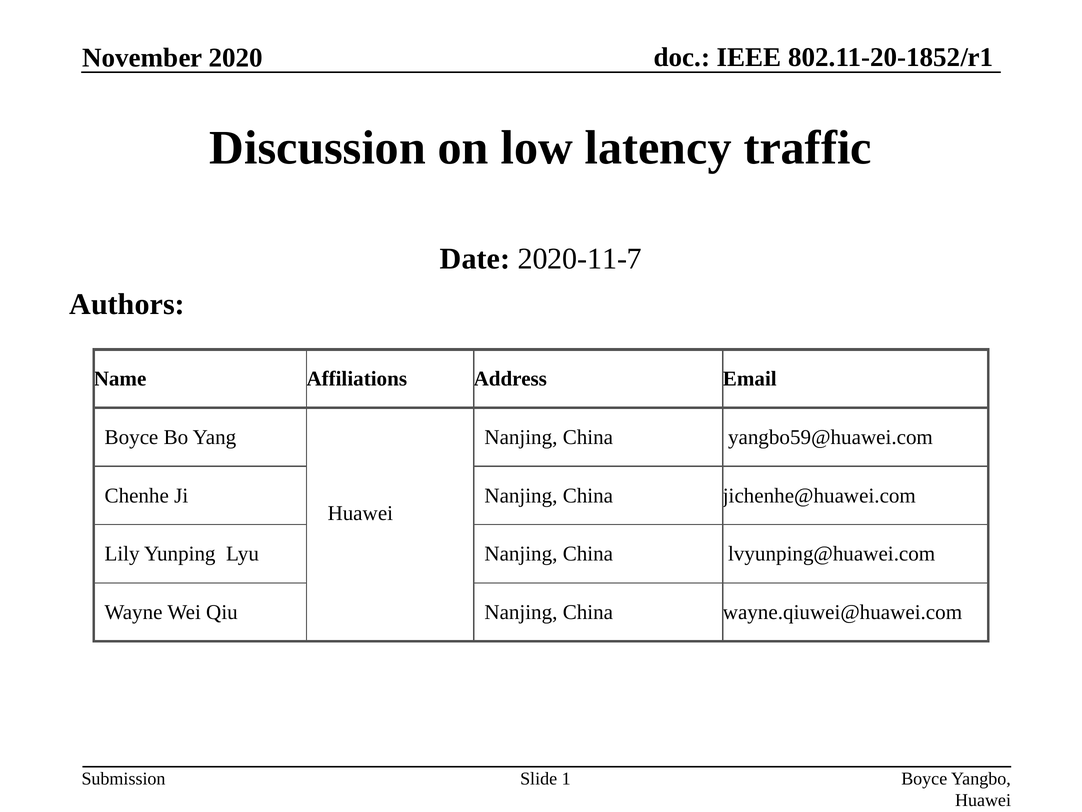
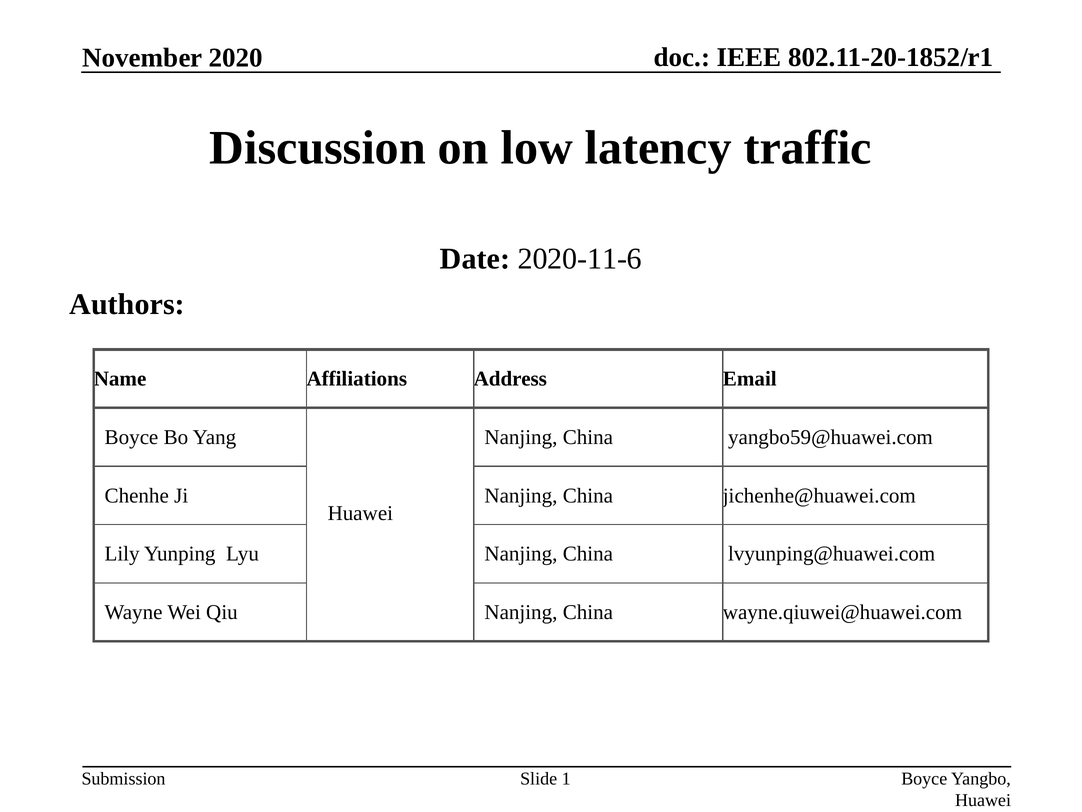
2020-11-7: 2020-11-7 -> 2020-11-6 (580, 259)
